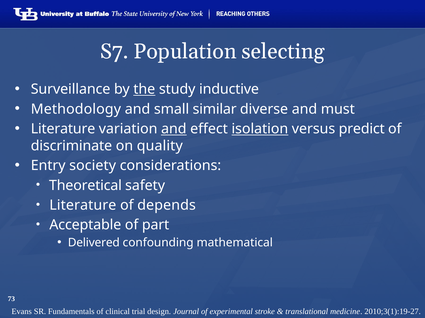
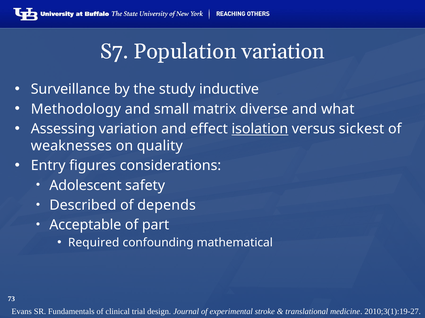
Population selecting: selecting -> variation (283, 52)
the underline: present -> none (144, 90)
similar: similar -> matrix (215, 109)
must: must -> what (338, 109)
Literature: Literature -> Assessing (63, 129)
and underline: present -> none (174, 129)
predict: predict -> sickest (362, 129)
discriminate: discriminate -> weaknesses (71, 146)
society: society -> figures (93, 166)
Theoretical: Theoretical -> Adolescent (85, 186)
Literature: Literature -> Described (83, 206)
Delivered: Delivered -> Required (94, 243)
